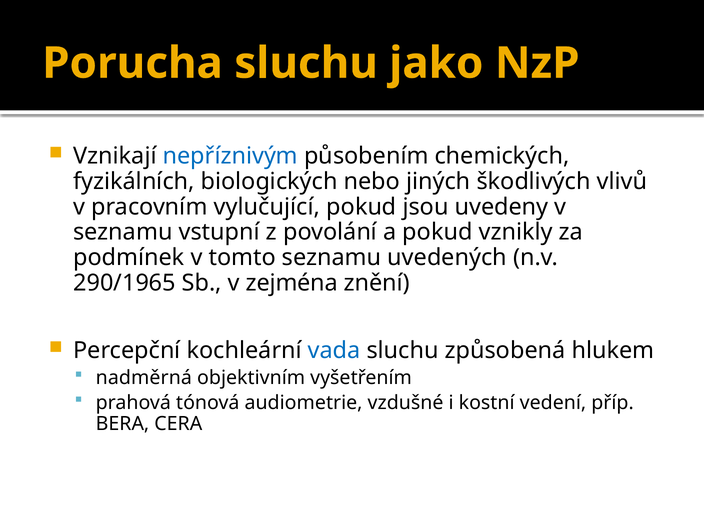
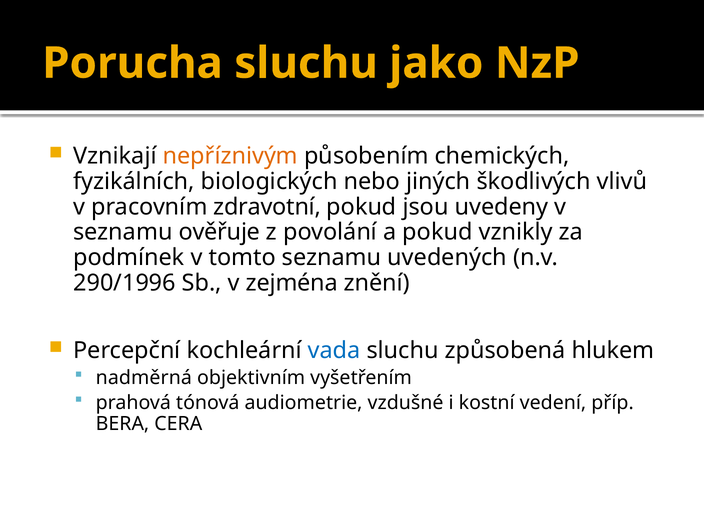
nepříznivým colour: blue -> orange (230, 156)
vylučující: vylučující -> zdravotní (267, 207)
vstupní: vstupní -> ověřuje (219, 232)
290/1965: 290/1965 -> 290/1996 (124, 283)
